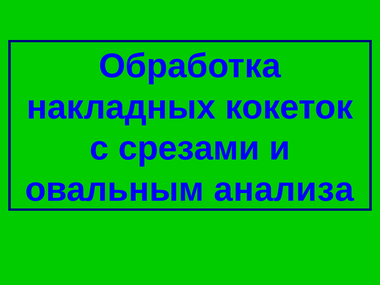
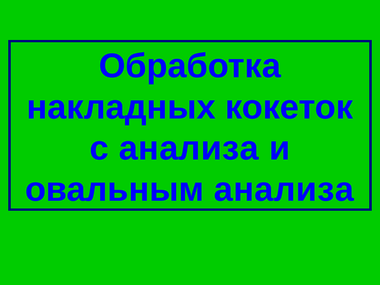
с срезами: срезами -> анализа (189, 148)
